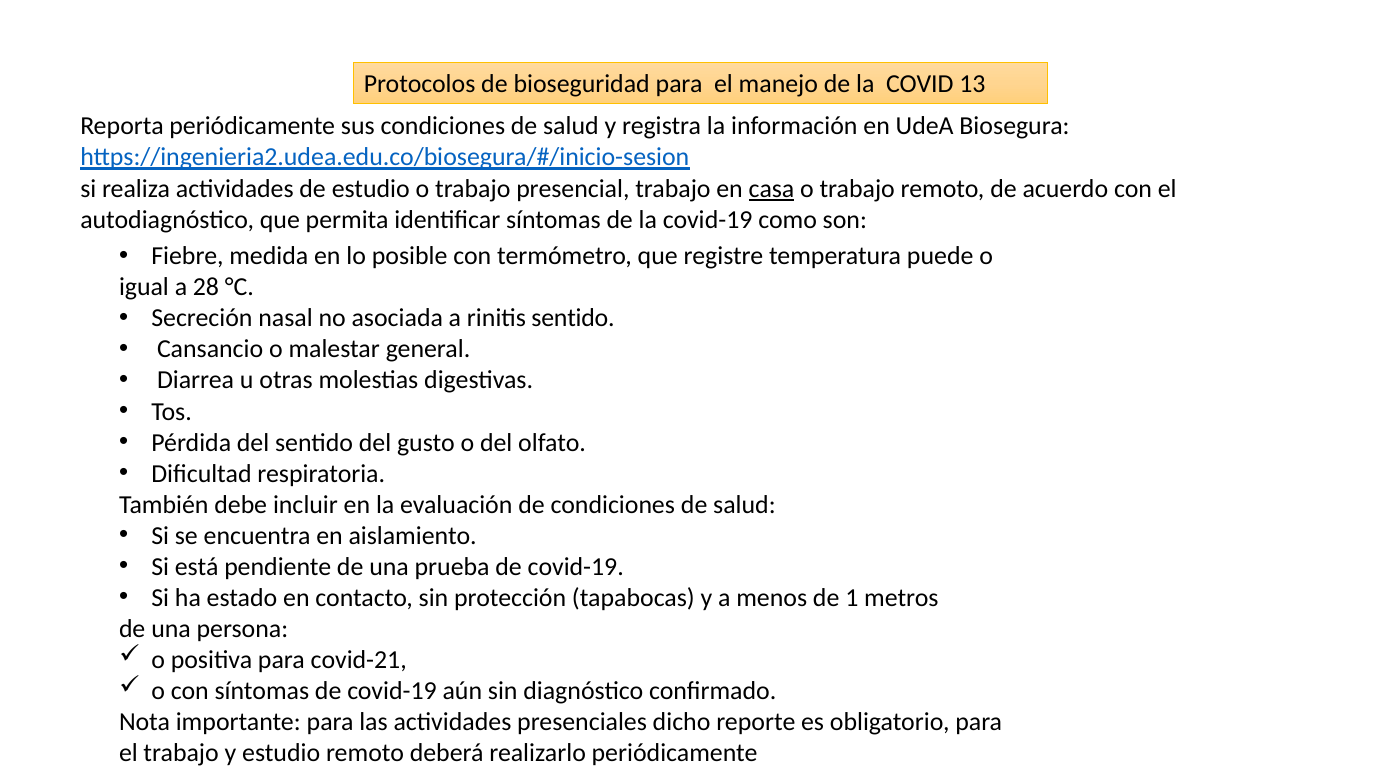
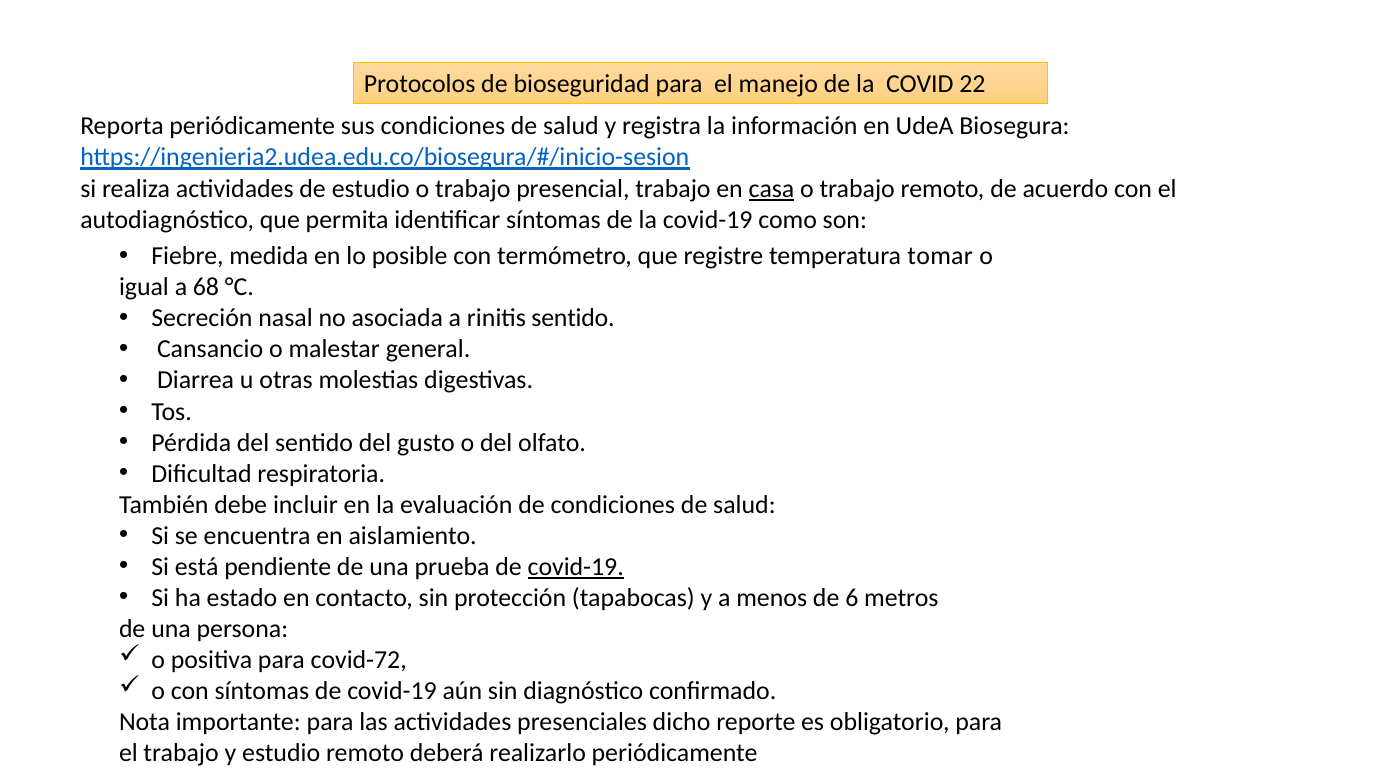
13: 13 -> 22 (972, 84)
puede: puede -> tomar (940, 256)
28: 28 -> 68 (206, 287)
covid-19 underline: none -> present (576, 567)
1: 1 -> 6 (852, 598)
covid-21: covid-21 -> covid-72 (359, 660)
